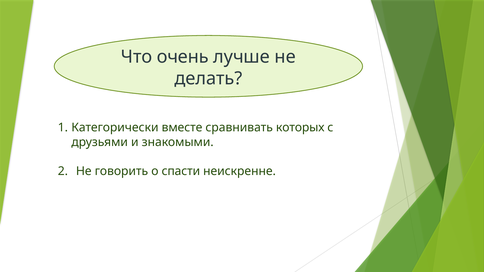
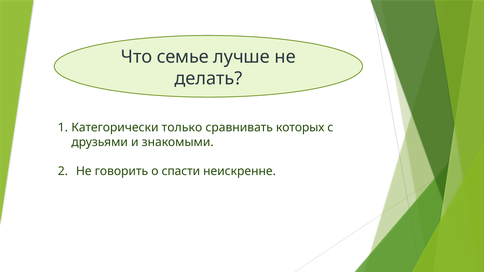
очень: очень -> семье (183, 57)
вместе: вместе -> только (182, 128)
